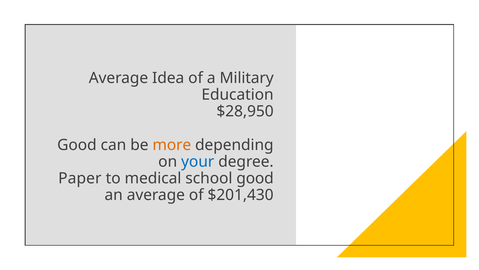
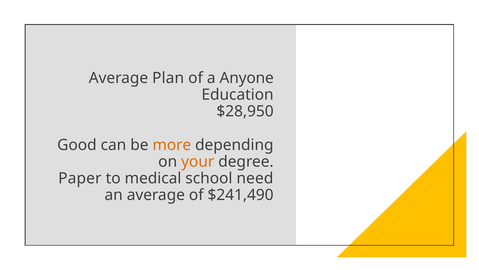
Idea: Idea -> Plan (168, 78)
Military: Military -> Anyone (247, 78)
your colour: blue -> orange (198, 161)
school good: good -> need (255, 178)
$201,430: $201,430 -> $241,490 (241, 195)
